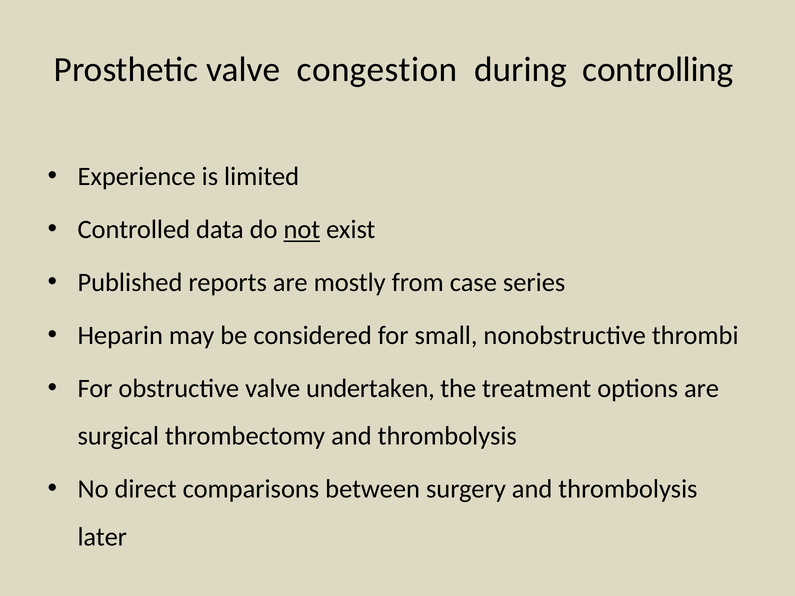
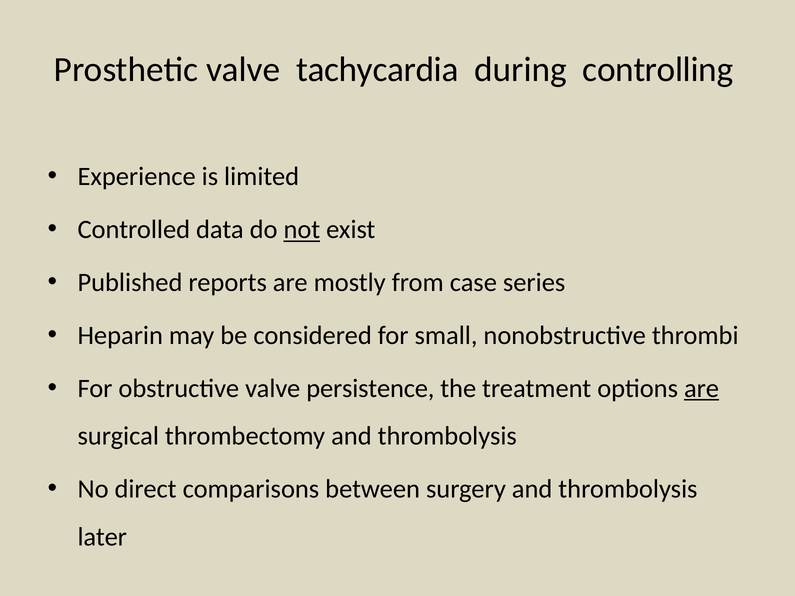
congestion: congestion -> tachycardia (377, 70)
undertaken: undertaken -> persistence (370, 389)
are underline: none -> present (701, 389)
